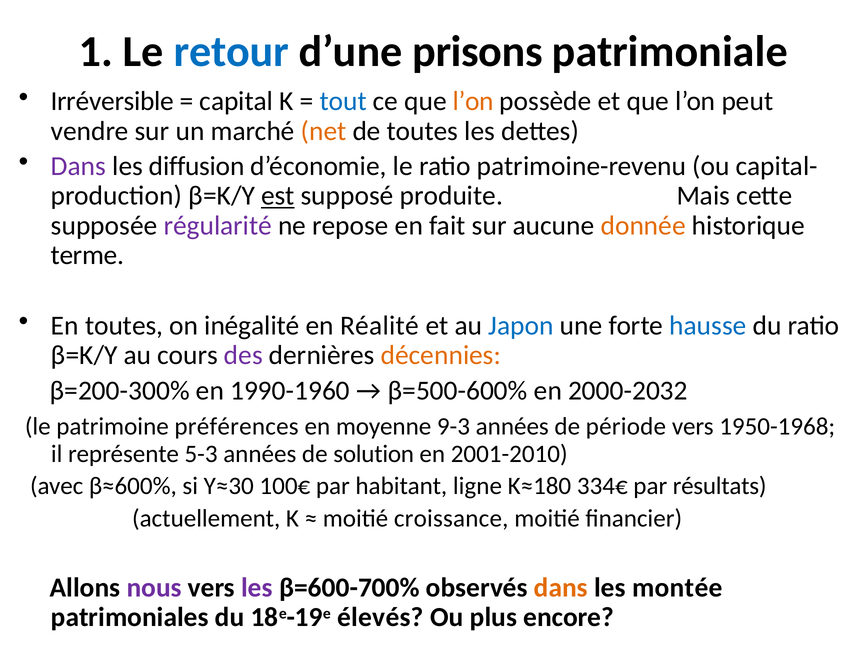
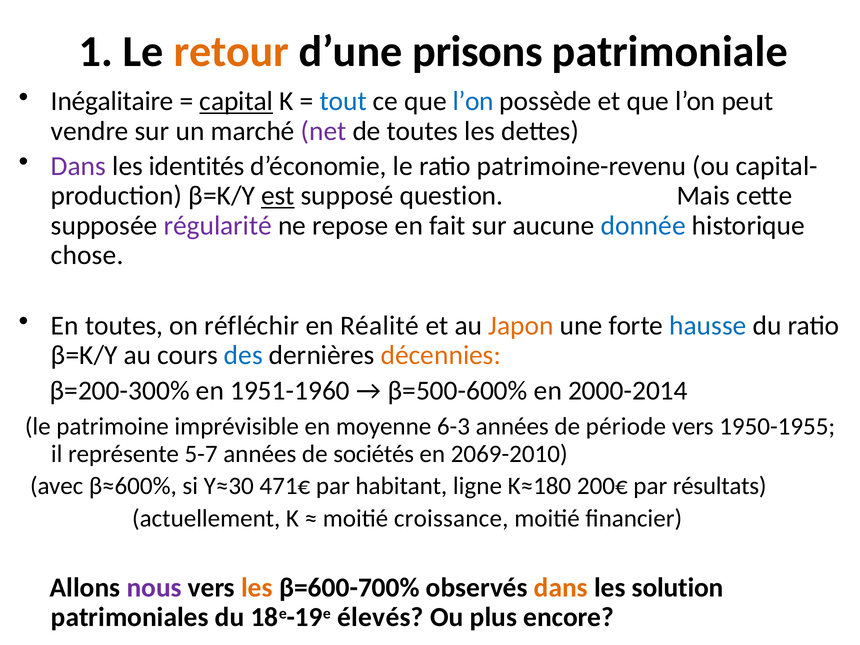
retour colour: blue -> orange (231, 52)
Irréversible: Irréversible -> Inégalitaire (112, 101)
capital underline: none -> present (236, 101)
l’on colour: orange -> blue (473, 101)
net colour: orange -> purple (324, 131)
diffusion: diffusion -> identités (197, 166)
produite: produite -> question (451, 196)
donnée colour: orange -> blue (643, 226)
terme: terme -> chose (87, 255)
inégalité: inégalité -> réfléchir (252, 326)
Japon colour: blue -> orange (521, 326)
des colour: purple -> blue (243, 355)
1990-1960: 1990-1960 -> 1951-1960 (290, 391)
2000-2032: 2000-2032 -> 2000-2014 (628, 391)
préférences: préférences -> imprévisible (237, 427)
9-3: 9-3 -> 6-3 (453, 427)
1950-1968: 1950-1968 -> 1950-1955 (777, 427)
5-3: 5-3 -> 5-7 (201, 454)
solution: solution -> sociétés (374, 454)
2001-2010: 2001-2010 -> 2069-2010 (509, 454)
100€: 100€ -> 471€ (285, 486)
334€: 334€ -> 200€ (602, 486)
les colour: purple -> orange (257, 588)
montée: montée -> solution (678, 588)
